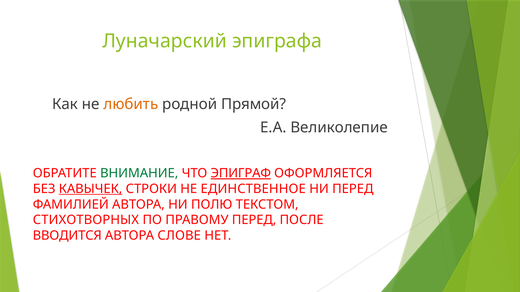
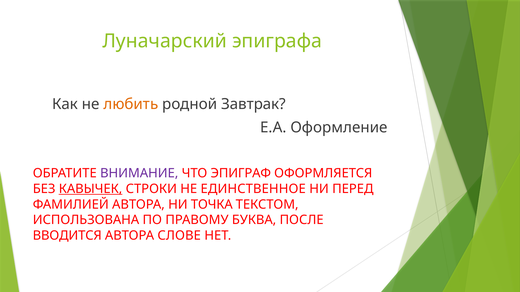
Прямой: Прямой -> Завтрак (253, 104)
Великолепие: Великолепие -> Оформление (339, 128)
ВНИМАНИЕ colour: green -> purple (139, 174)
ЭПИГРАФ underline: present -> none (241, 174)
ПОЛЮ: ПОЛЮ -> ТОЧКА (212, 205)
СТИХОТВОРНЫХ: СТИХОТВОРНЫХ -> ИСПОЛЬЗОВАНА (86, 220)
ПРАВОМУ ПЕРЕД: ПЕРЕД -> БУКВА (254, 220)
